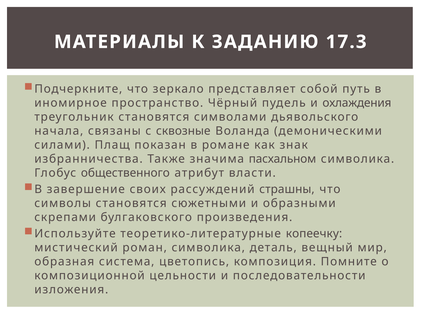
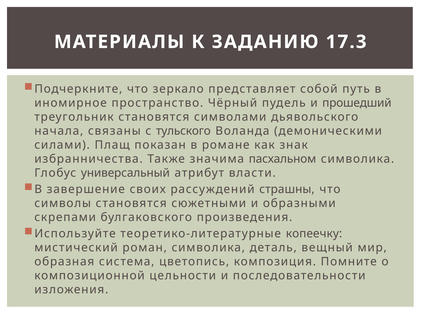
охлаждения: охлаждения -> прошедший (357, 103)
сквозные: сквозные -> тульского (183, 131)
общественного: общественного -> универсальный (125, 173)
